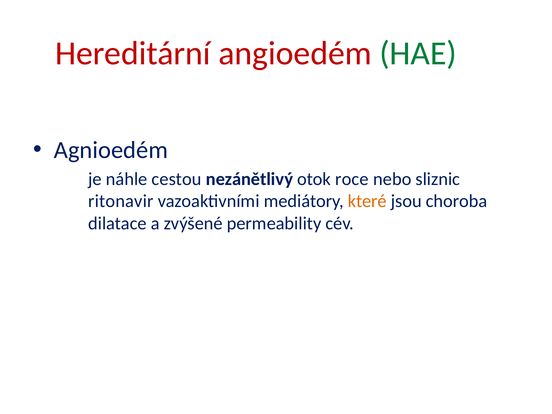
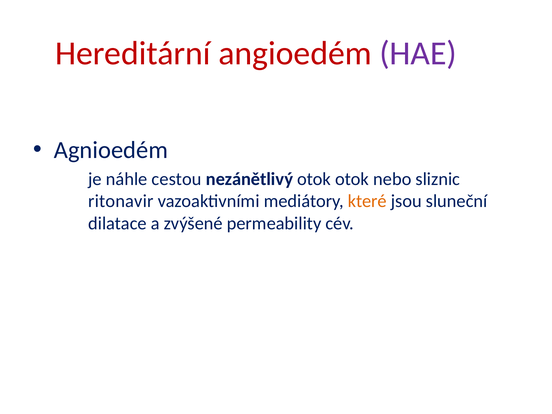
HAE colour: green -> purple (418, 53)
otok roce: roce -> otok (352, 179)
choroba: choroba -> sluneční (457, 201)
